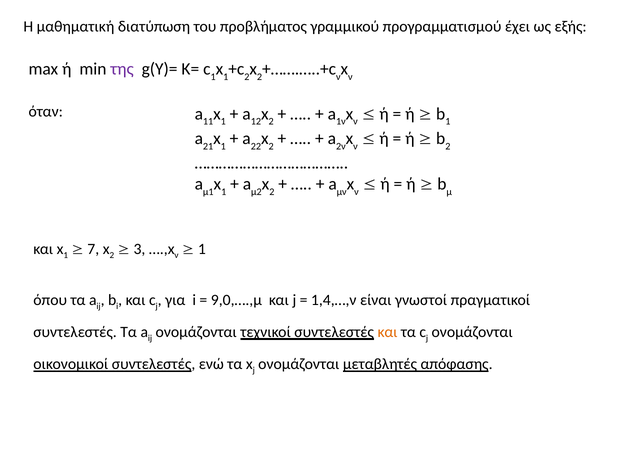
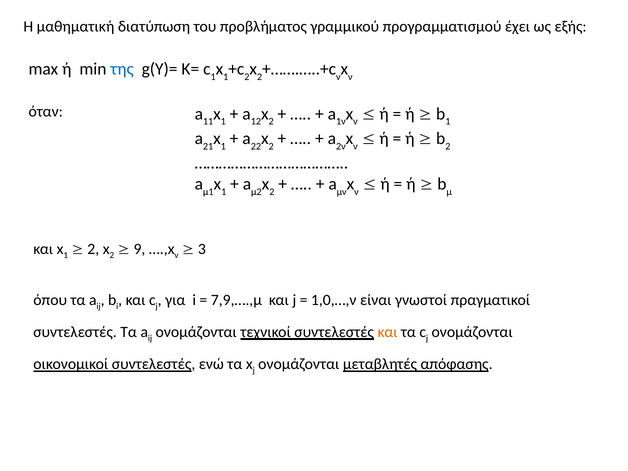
της colour: purple -> blue (122, 69)
7: 7 -> 2 (93, 249)
3: 3 -> 9 (139, 249)
1: 1 -> 3 (202, 249)
9,0,….,μ: 9,0,….,μ -> 7,9,….,μ (236, 300)
1,4,…,ν: 1,4,…,ν -> 1,0,…,ν (334, 300)
